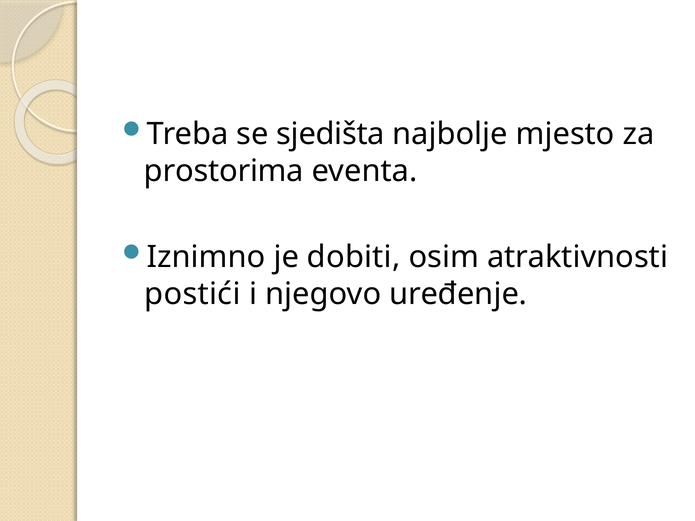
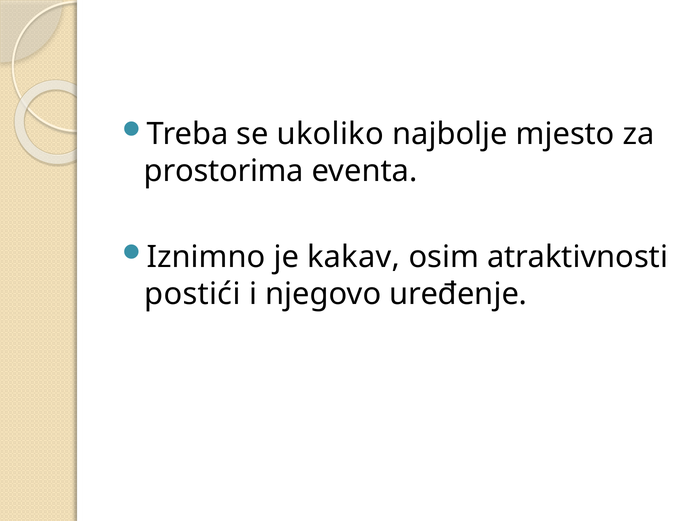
sjedišta: sjedišta -> ukoliko (330, 134)
dobiti: dobiti -> kakav (354, 257)
